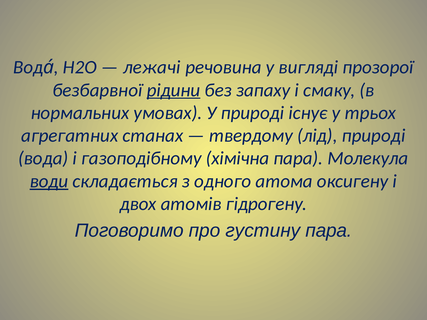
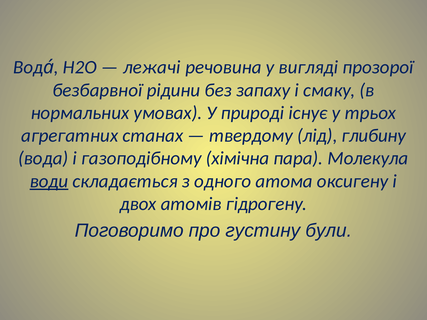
рідини underline: present -> none (173, 90)
лід природі: природі -> глибину (374, 136)
густину пара: пара -> були (329, 231)
